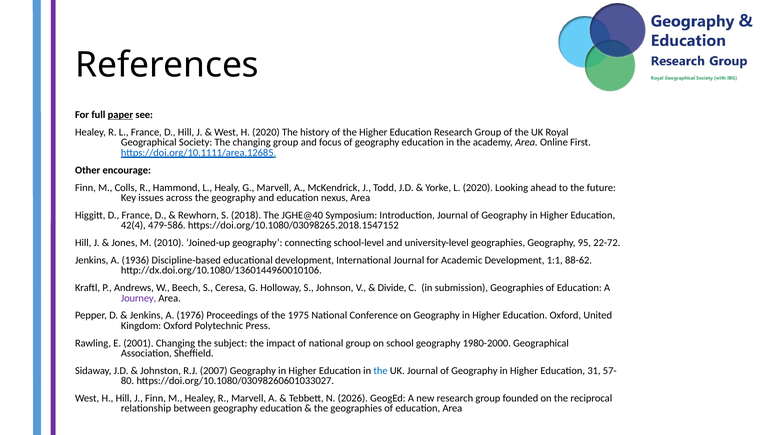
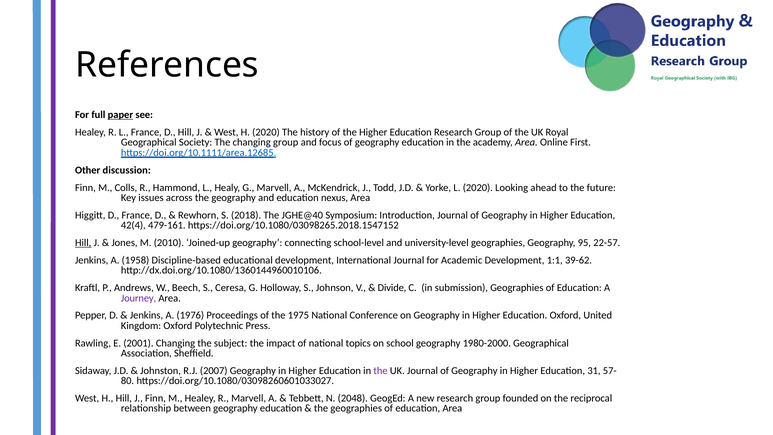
encourage: encourage -> discussion (127, 170)
479-586: 479-586 -> 479-161 (167, 225)
Hill underline: none -> present (83, 243)
22-72: 22-72 -> 22-57 (607, 243)
1936: 1936 -> 1958 (135, 260)
88-62: 88-62 -> 39-62 (579, 260)
national group: group -> topics (358, 343)
the colour: blue -> purple (381, 371)
2026: 2026 -> 2048 (353, 398)
